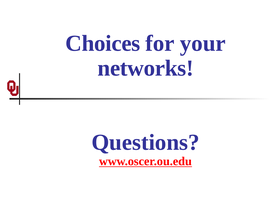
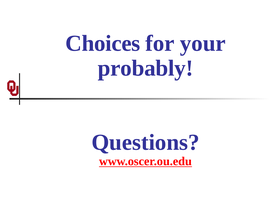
networks: networks -> probably (146, 68)
